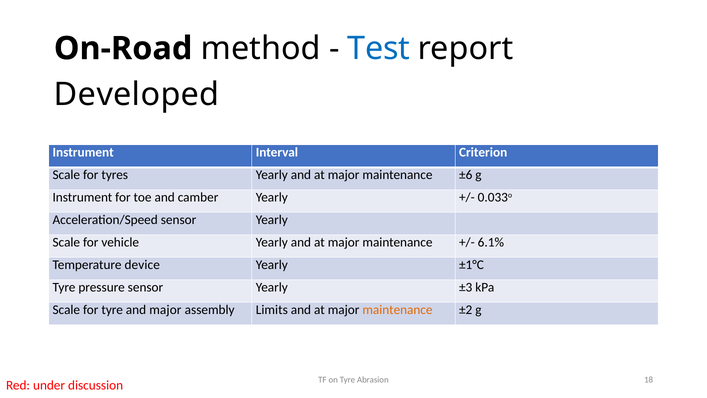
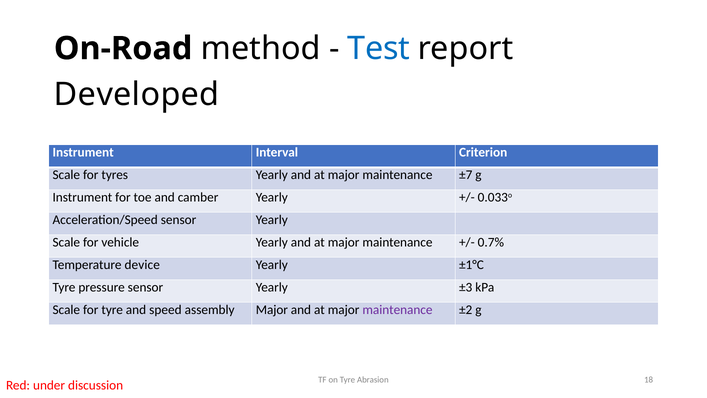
±6: ±6 -> ±7 (466, 175)
6.1%: 6.1% -> 0.7% (491, 242)
and major: major -> speed (165, 310)
assembly Limits: Limits -> Major (272, 310)
maintenance colour: orange -> purple (397, 310)
